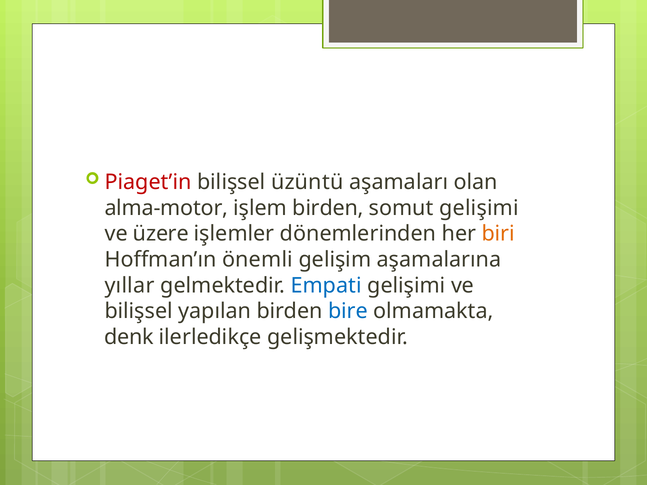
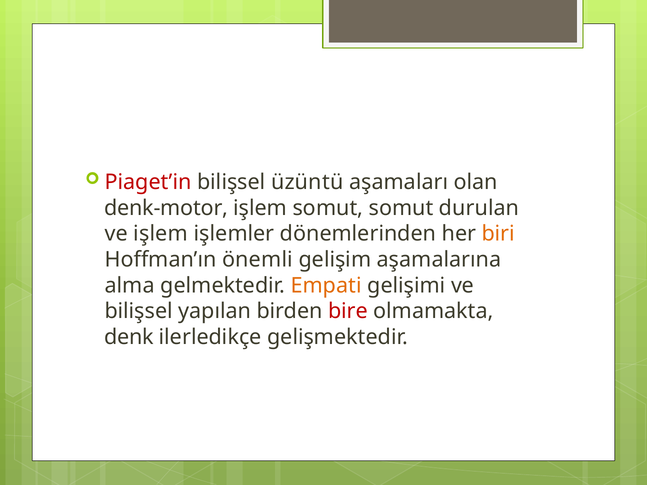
alma-motor: alma-motor -> denk-motor (166, 208)
işlem birden: birden -> somut (328, 208)
somut gelişimi: gelişimi -> durulan (479, 208)
ve üzere: üzere -> işlem (161, 234)
yıllar: yıllar -> alma (130, 286)
Empati colour: blue -> orange (326, 286)
bire colour: blue -> red (348, 312)
